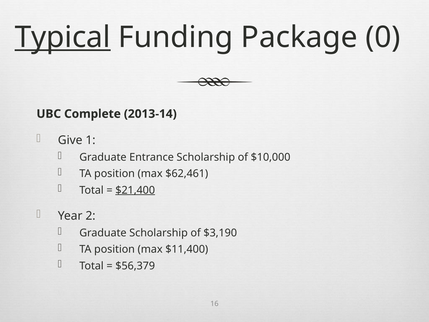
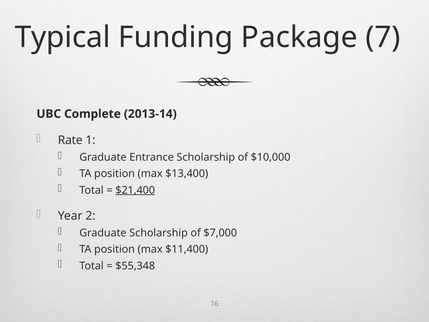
Typical underline: present -> none (63, 37)
0: 0 -> 7 (383, 37)
Give: Give -> Rate (70, 140)
$62,461: $62,461 -> $13,400 (187, 174)
$3,190: $3,190 -> $7,000 (220, 233)
$56,379: $56,379 -> $55,348 (135, 266)
